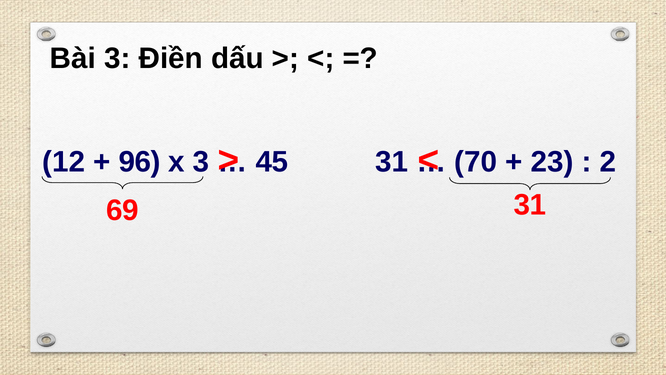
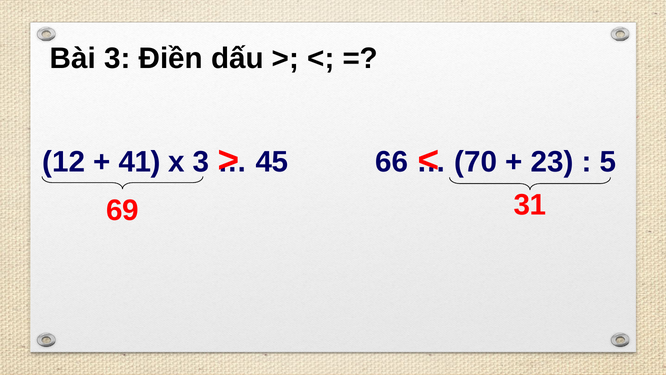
96: 96 -> 41 (140, 162)
45 31: 31 -> 66 (392, 162)
2: 2 -> 5 (608, 162)
